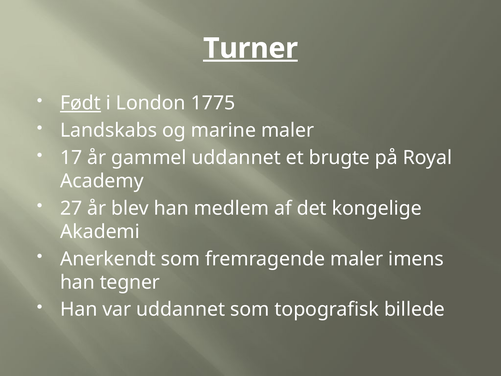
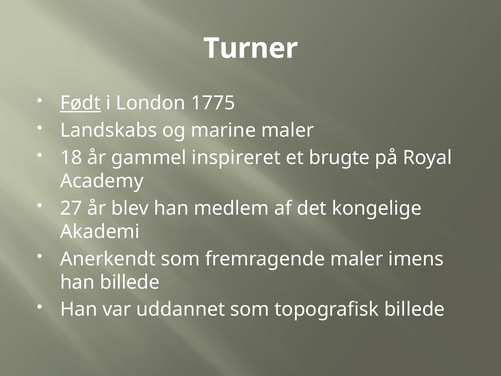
Turner underline: present -> none (251, 48)
17: 17 -> 18 (71, 158)
gammel uddannet: uddannet -> inspireret (236, 158)
han tegner: tegner -> billede (130, 282)
